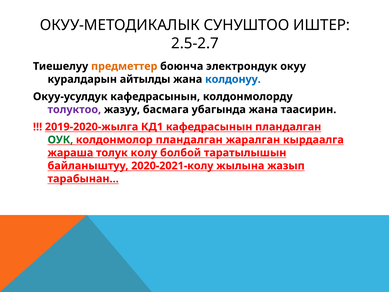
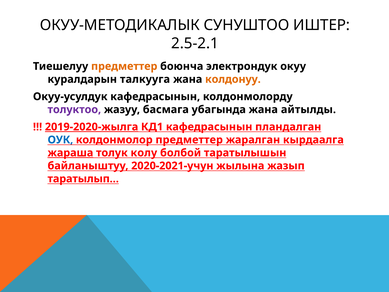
2.5-2.7: 2.5-2.7 -> 2.5-2.1 (195, 43)
айтылды: айтылды -> талкууга (145, 79)
колдонуу colour: blue -> orange (233, 79)
таасирин: таасирин -> айтылды (308, 109)
2019-2020-жылга underline: none -> present (92, 127)
ОУК colour: green -> blue (60, 140)
колдонмолор пландалган: пландалган -> предметтер (189, 140)
2020-2021-колу: 2020-2021-колу -> 2020-2021-учун (172, 166)
тарабынан…: тарабынан… -> таратылып… (83, 179)
